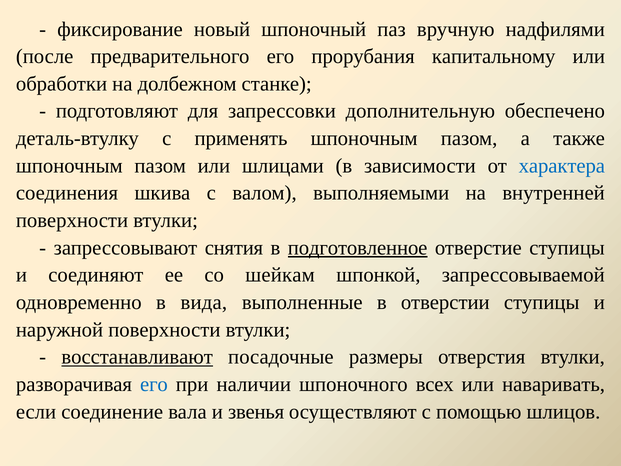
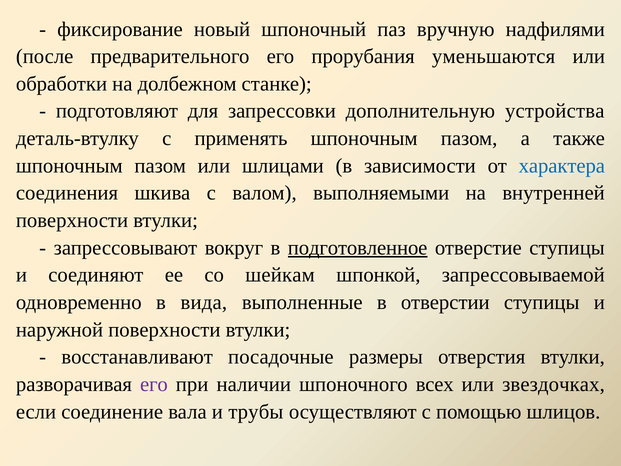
капитальному: капитальному -> уменьшаются (494, 56)
обеспечено: обеспечено -> устройства (555, 111)
снятия: снятия -> вокруг (234, 248)
восстанавливают underline: present -> none (137, 357)
его colour: blue -> purple (154, 384)
наваривать: наваривать -> звездочках (553, 384)
звенья: звенья -> трубы (256, 411)
